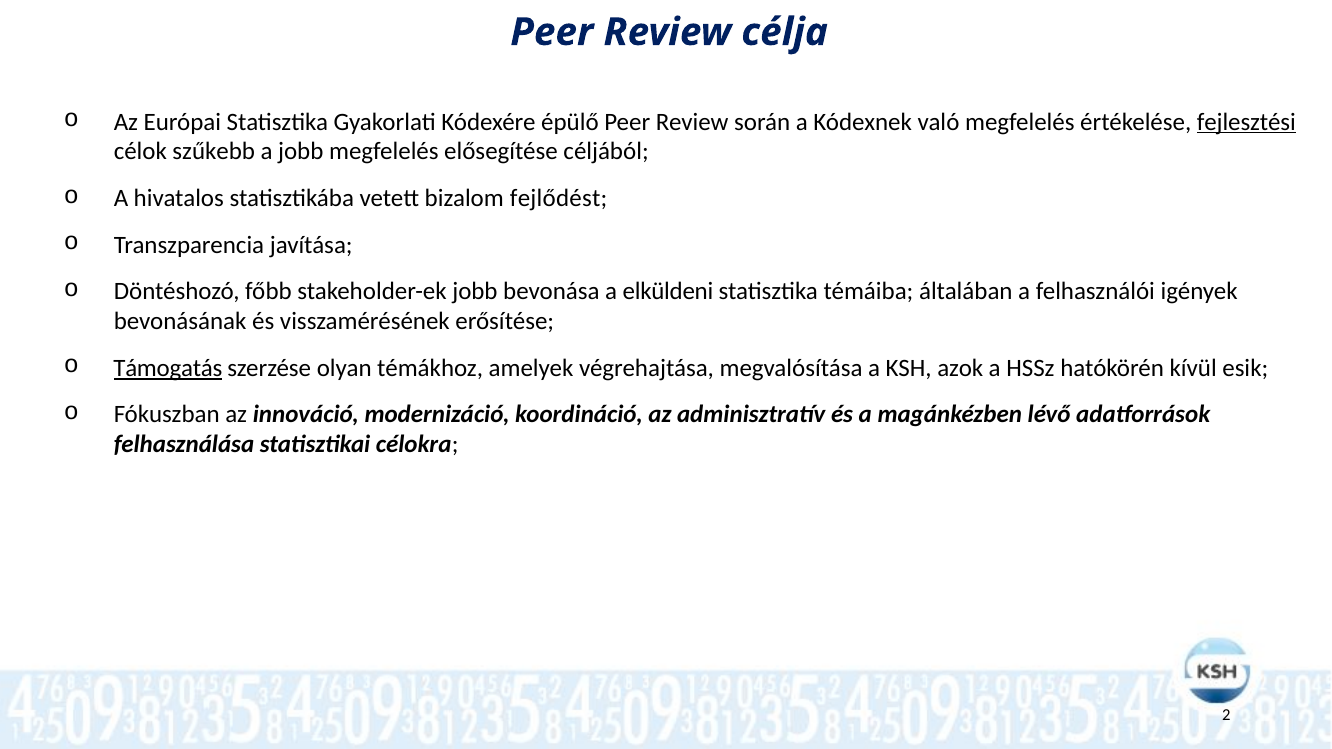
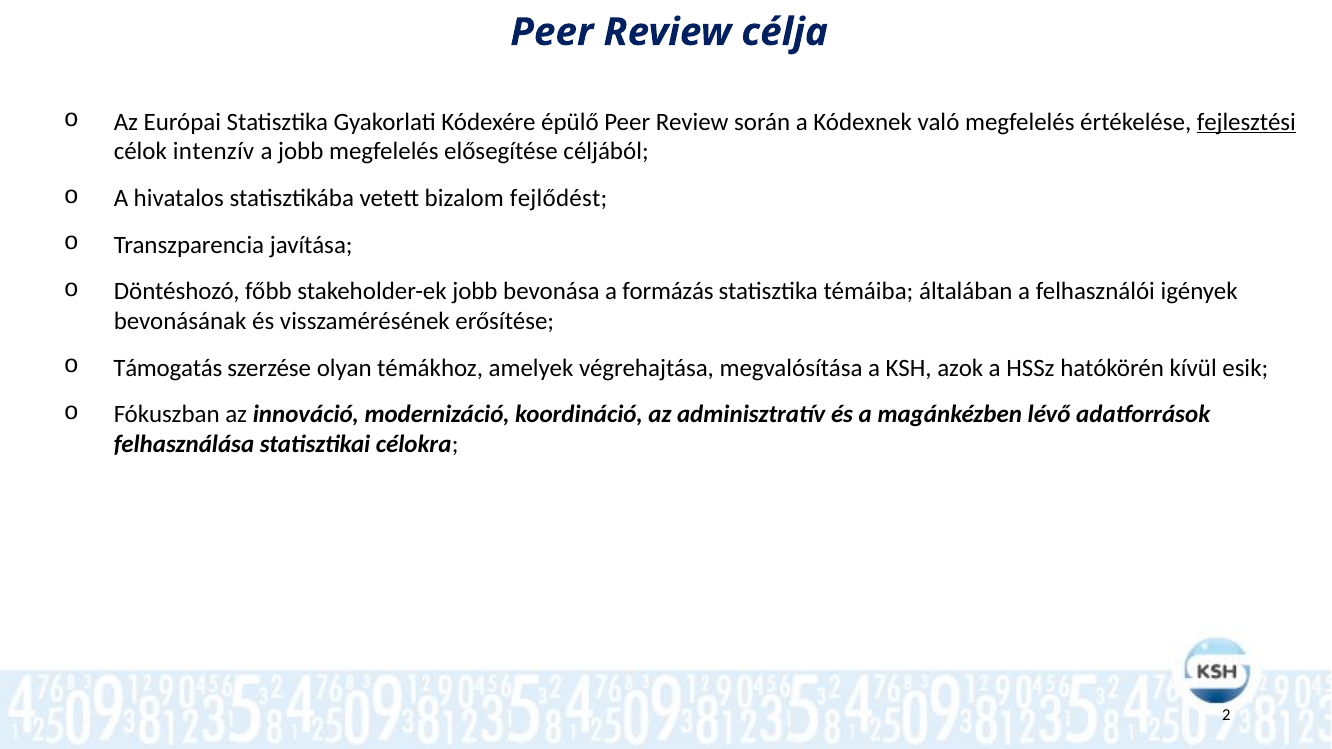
szűkebb: szűkebb -> intenzív (214, 152)
elküldeni: elküldeni -> formázás (668, 292)
Támogatás underline: present -> none (168, 368)
